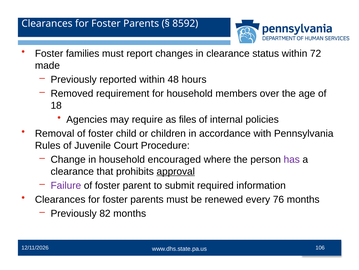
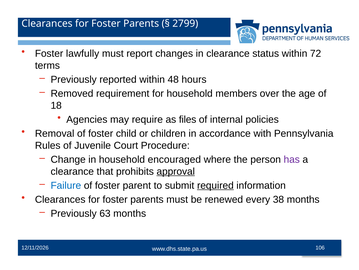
8592: 8592 -> 2799 (185, 24)
families: families -> lawfully (83, 53)
made: made -> terms (47, 65)
Failure colour: purple -> blue (66, 185)
required underline: none -> present (215, 185)
76: 76 -> 38 (278, 199)
82: 82 -> 63 (105, 213)
